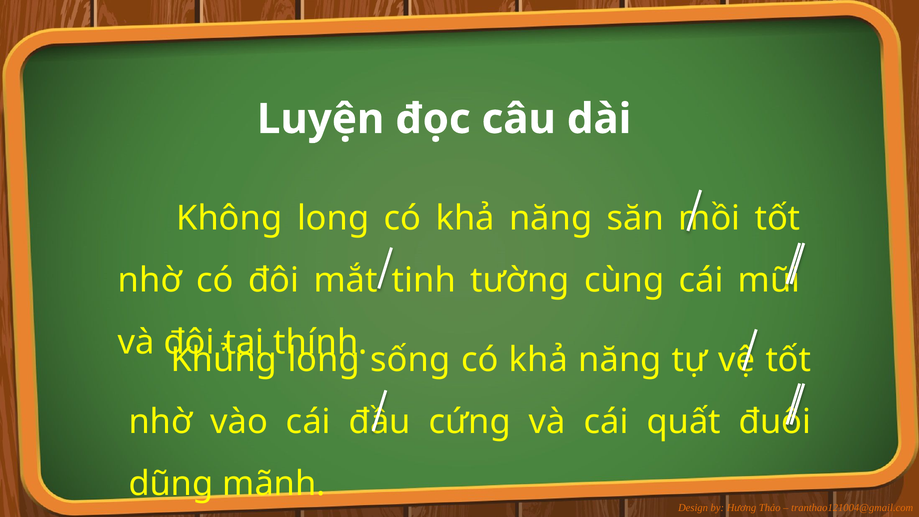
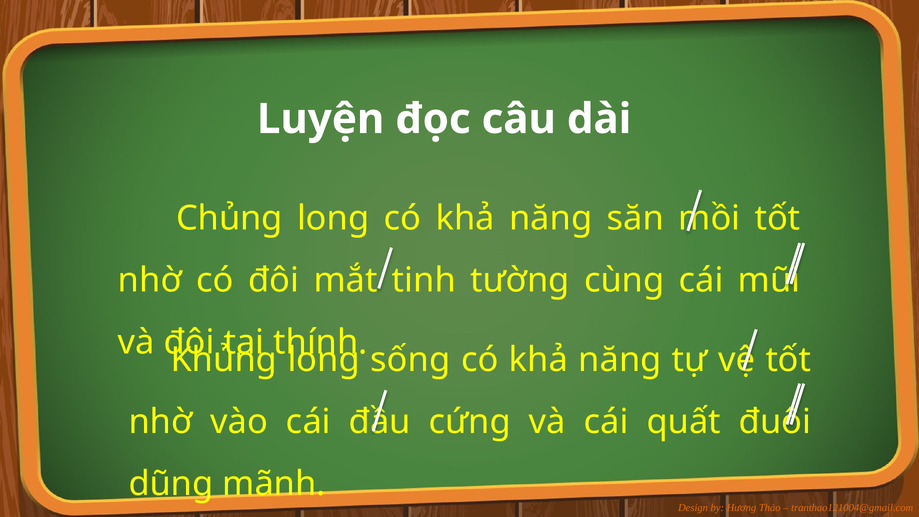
Không: Không -> Chủng (229, 218)
